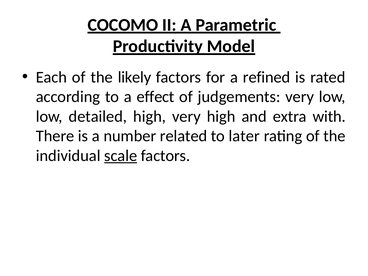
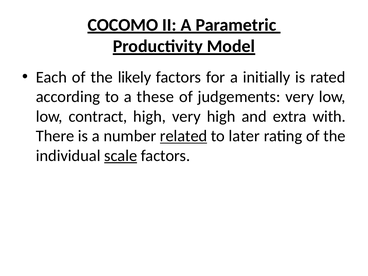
refined: refined -> initially (267, 77)
effect: effect -> these (155, 97)
detailed: detailed -> contract (98, 116)
related underline: none -> present (184, 136)
